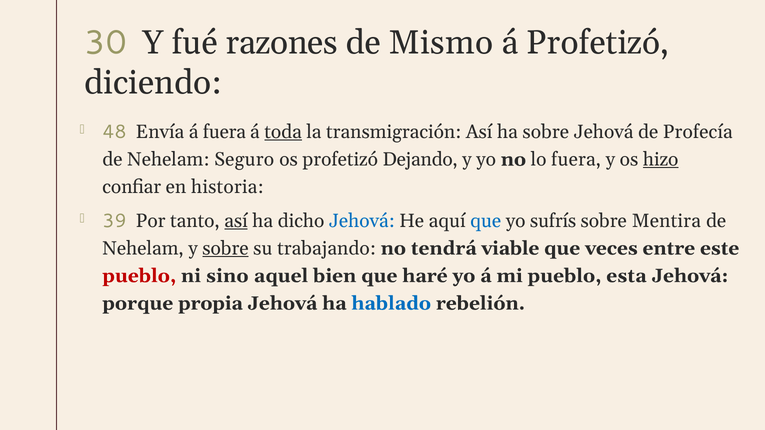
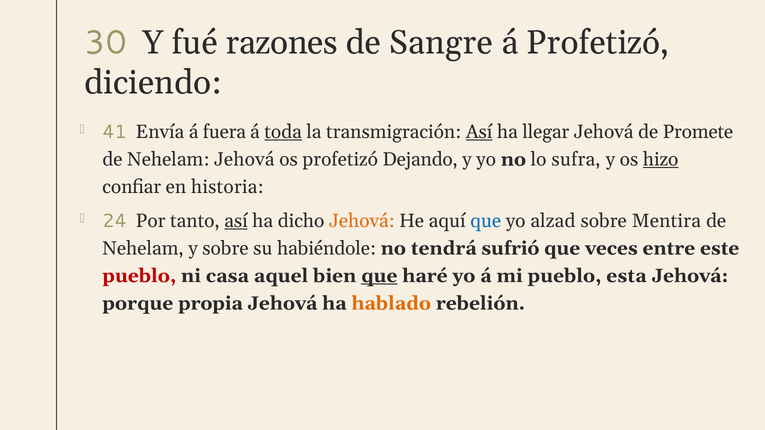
Mismo: Mismo -> Sangre (441, 43)
48: 48 -> 41 (114, 132)
Así underline: none -> present (479, 132)
ha sobre: sobre -> llegar (546, 132)
Profecía: Profecía -> Promete (698, 132)
Nehelam Seguro: Seguro -> Jehová (244, 159)
lo fuera: fuera -> sufra (576, 159)
39: 39 -> 24 (114, 221)
Jehová colour: blue -> orange (362, 221)
sufrís: sufrís -> alzad (553, 221)
sobre underline: present -> none (225, 248)
trabajando: trabajando -> habiéndole (327, 248)
viable: viable -> sufrió (510, 248)
sino: sino -> casa (227, 276)
que underline: none -> present (379, 276)
hablado colour: blue -> orange (391, 304)
